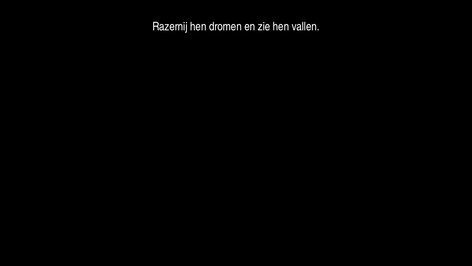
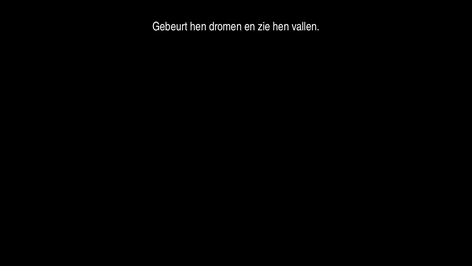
Razernij: Razernij -> Gebeurt (170, 26)
